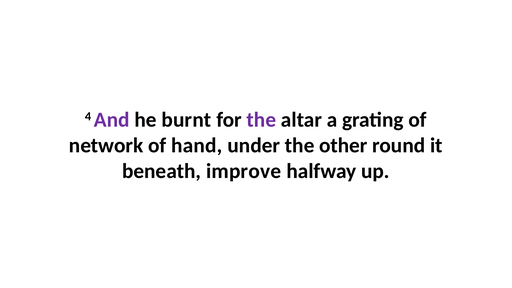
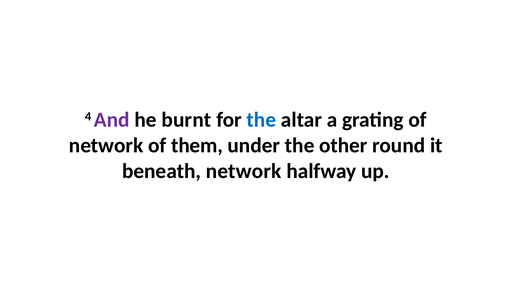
the colour: purple -> blue (261, 120)
hand: hand -> them (197, 145)
beneath improve: improve -> network (244, 171)
